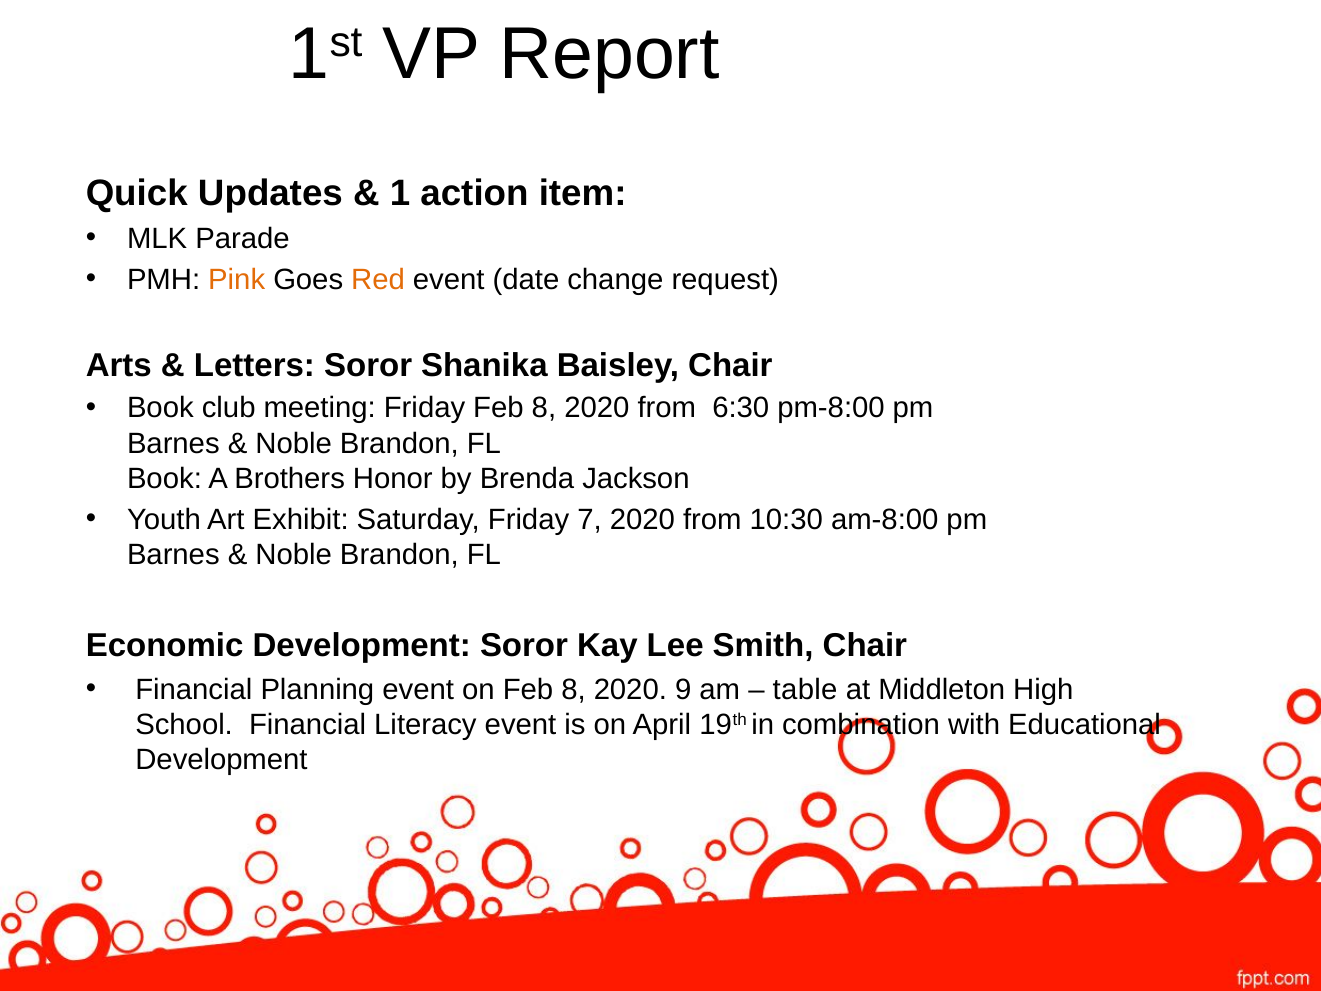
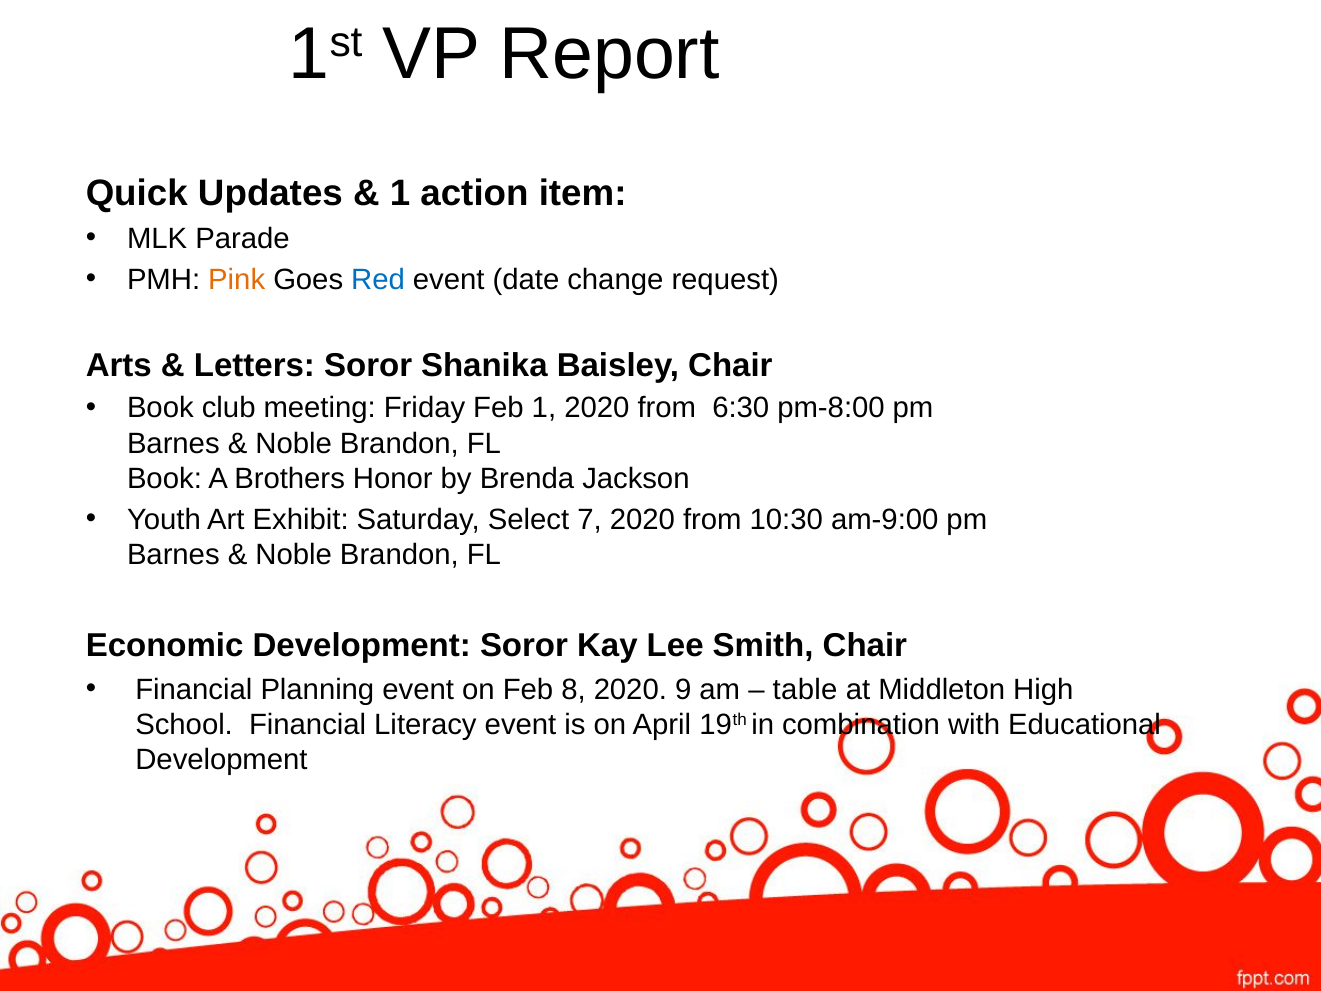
Red colour: orange -> blue (378, 280)
Friday Feb 8: 8 -> 1 (544, 408)
Saturday Friday: Friday -> Select (529, 520)
am-8:00: am-8:00 -> am-9:00 (885, 520)
